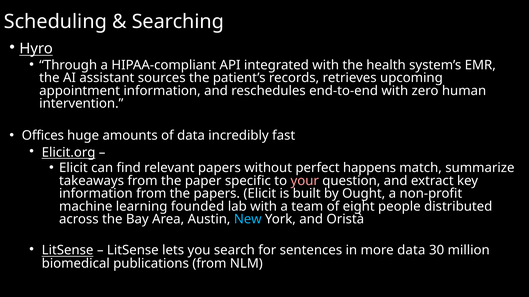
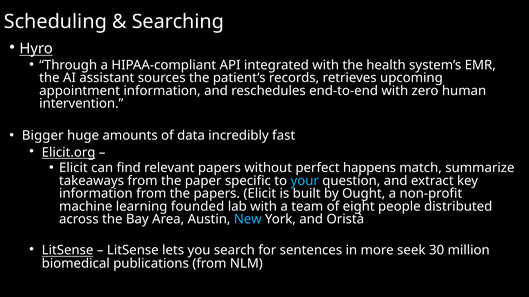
Offices: Offices -> Bigger (43, 136)
your colour: pink -> light blue (305, 181)
more data: data -> seek (411, 251)
